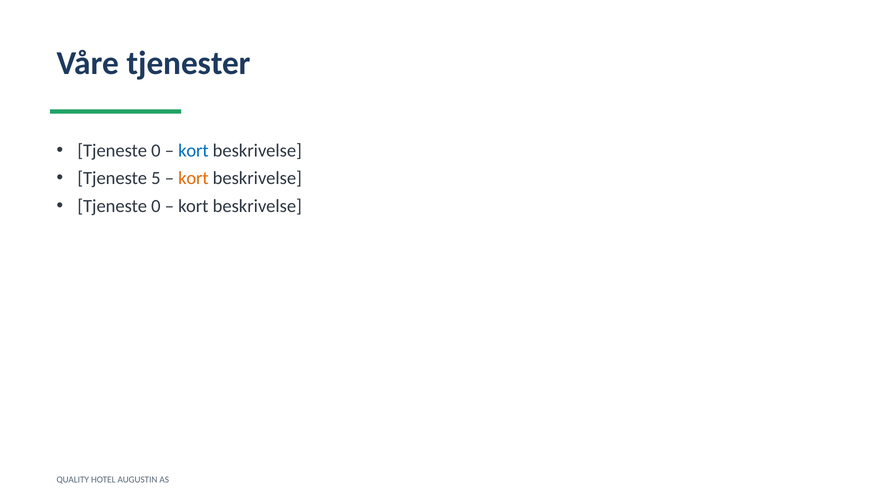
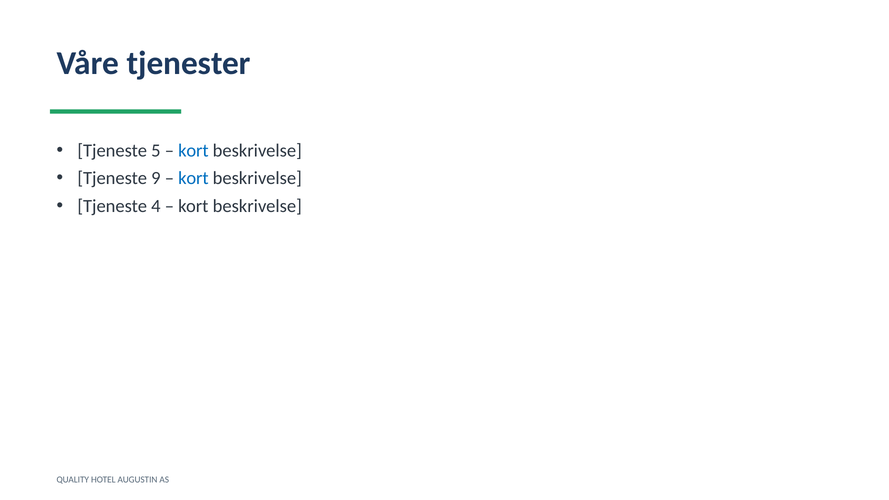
0: 0 -> 5 (156, 151)
5: 5 -> 9 (156, 178)
kort colour: orange -> blue (193, 178)
0: 0 -> 4 (156, 206)
